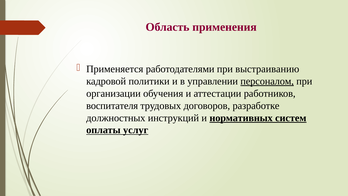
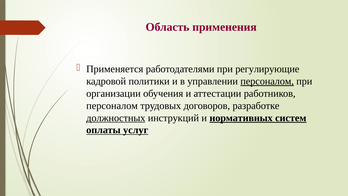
выстраиванию: выстраиванию -> регулирующие (267, 69)
воспитателя: воспитателя -> персоналом (112, 106)
должностных underline: none -> present (116, 118)
